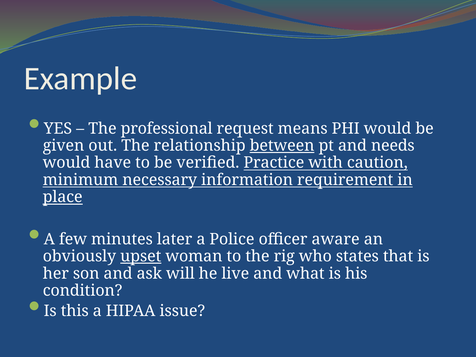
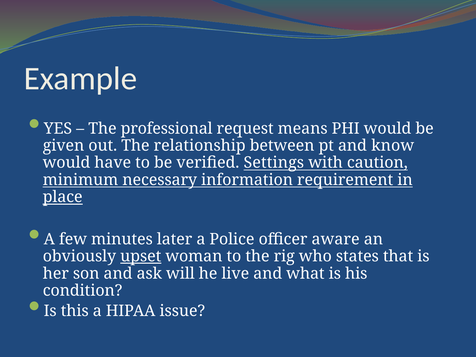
between underline: present -> none (282, 146)
needs: needs -> know (393, 146)
Practice: Practice -> Settings (274, 163)
